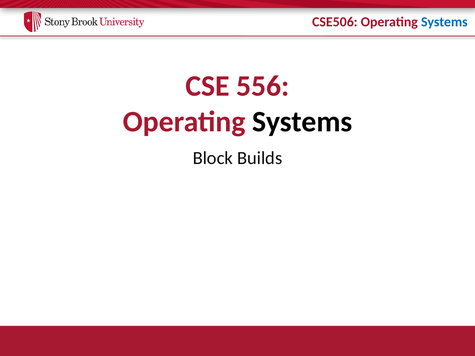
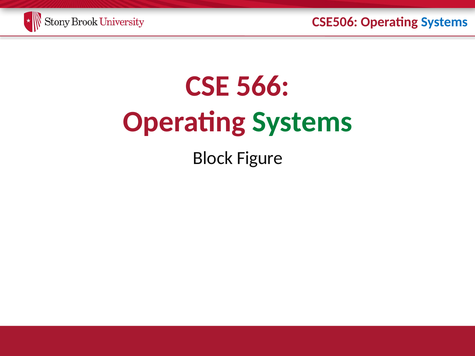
556: 556 -> 566 (263, 86)
Systems colour: black -> green (302, 122)
Builds: Builds -> Figure (260, 158)
